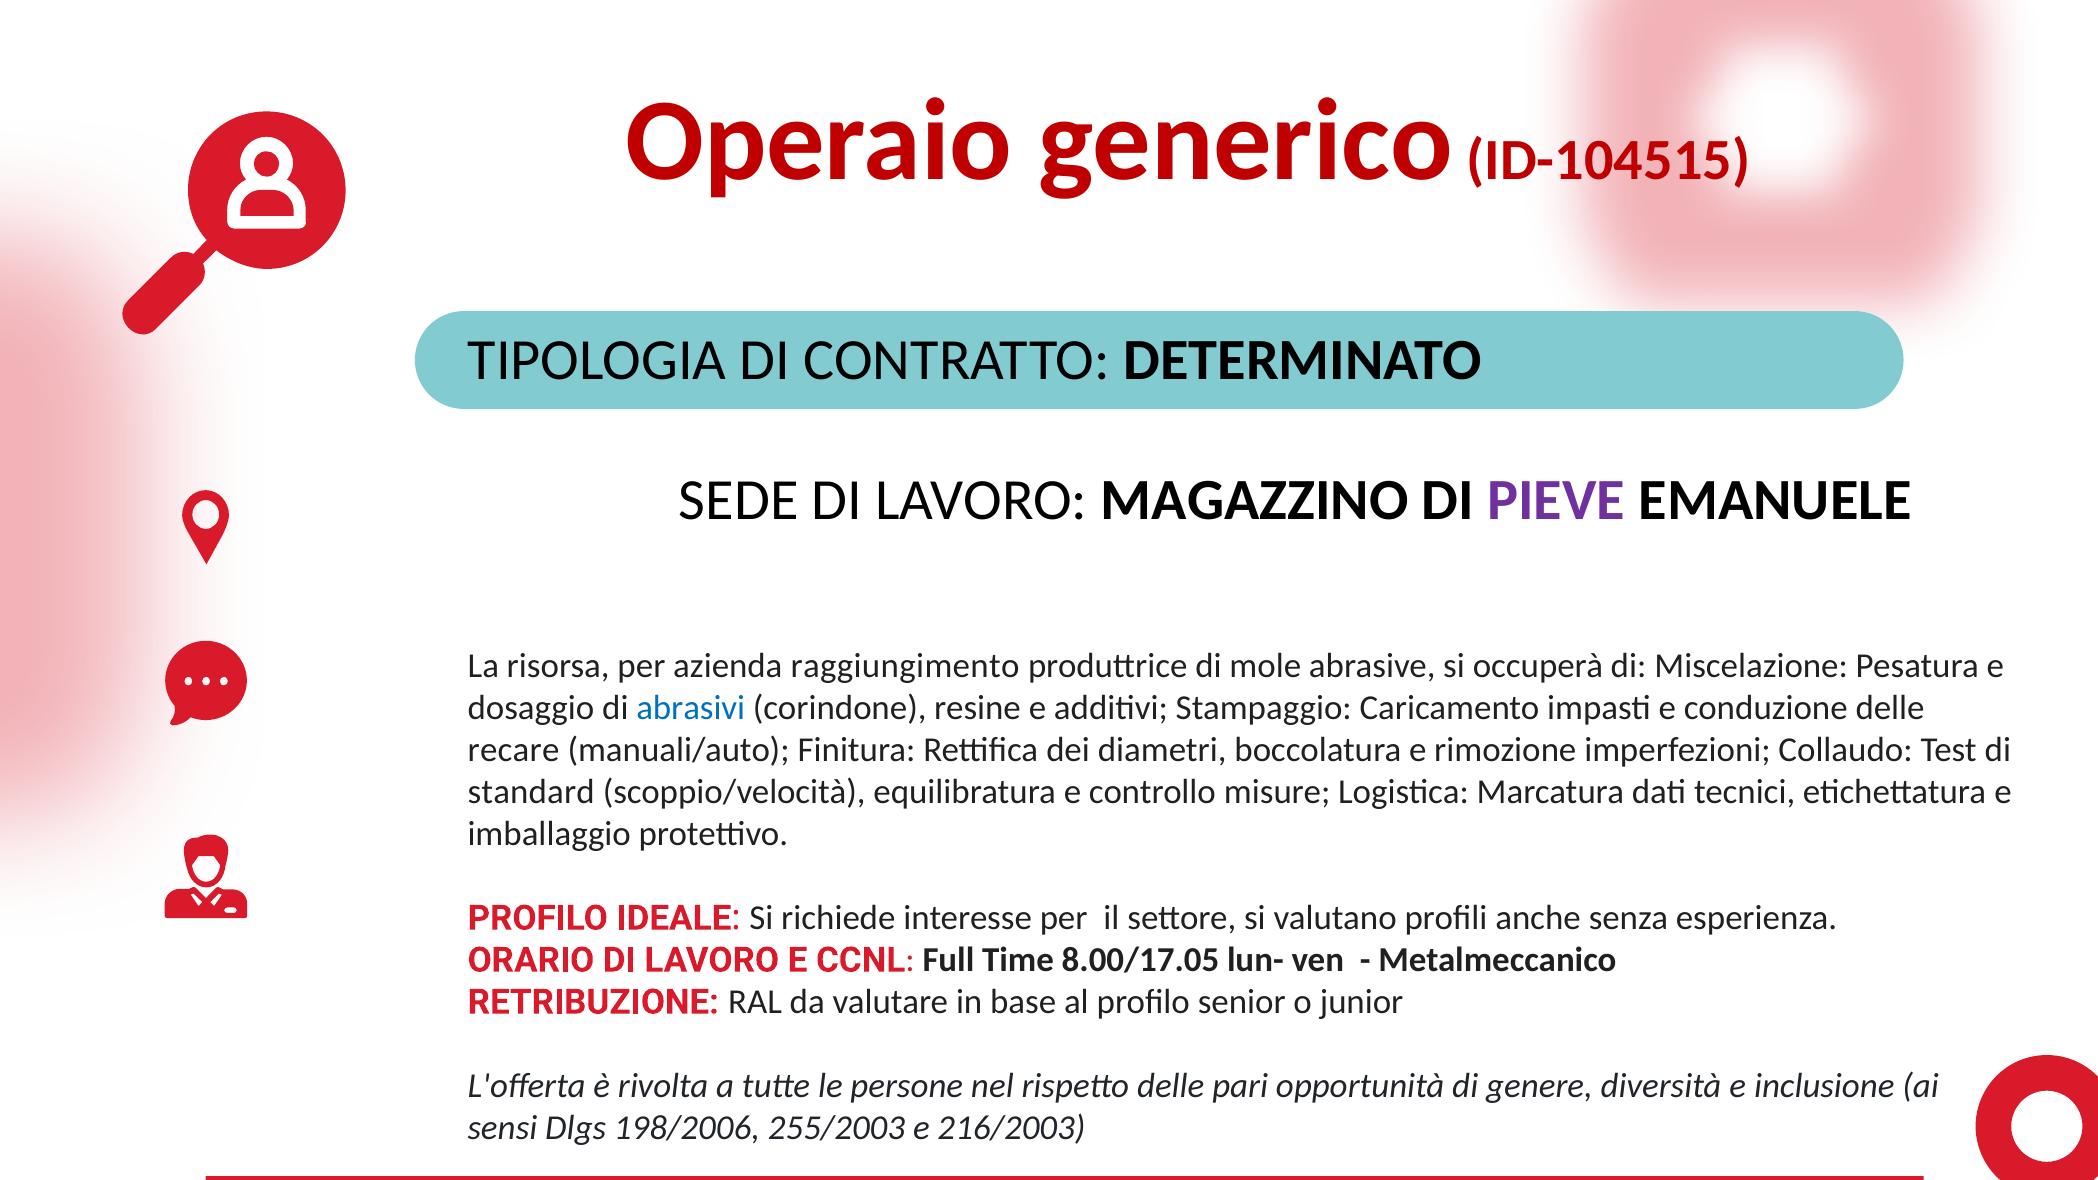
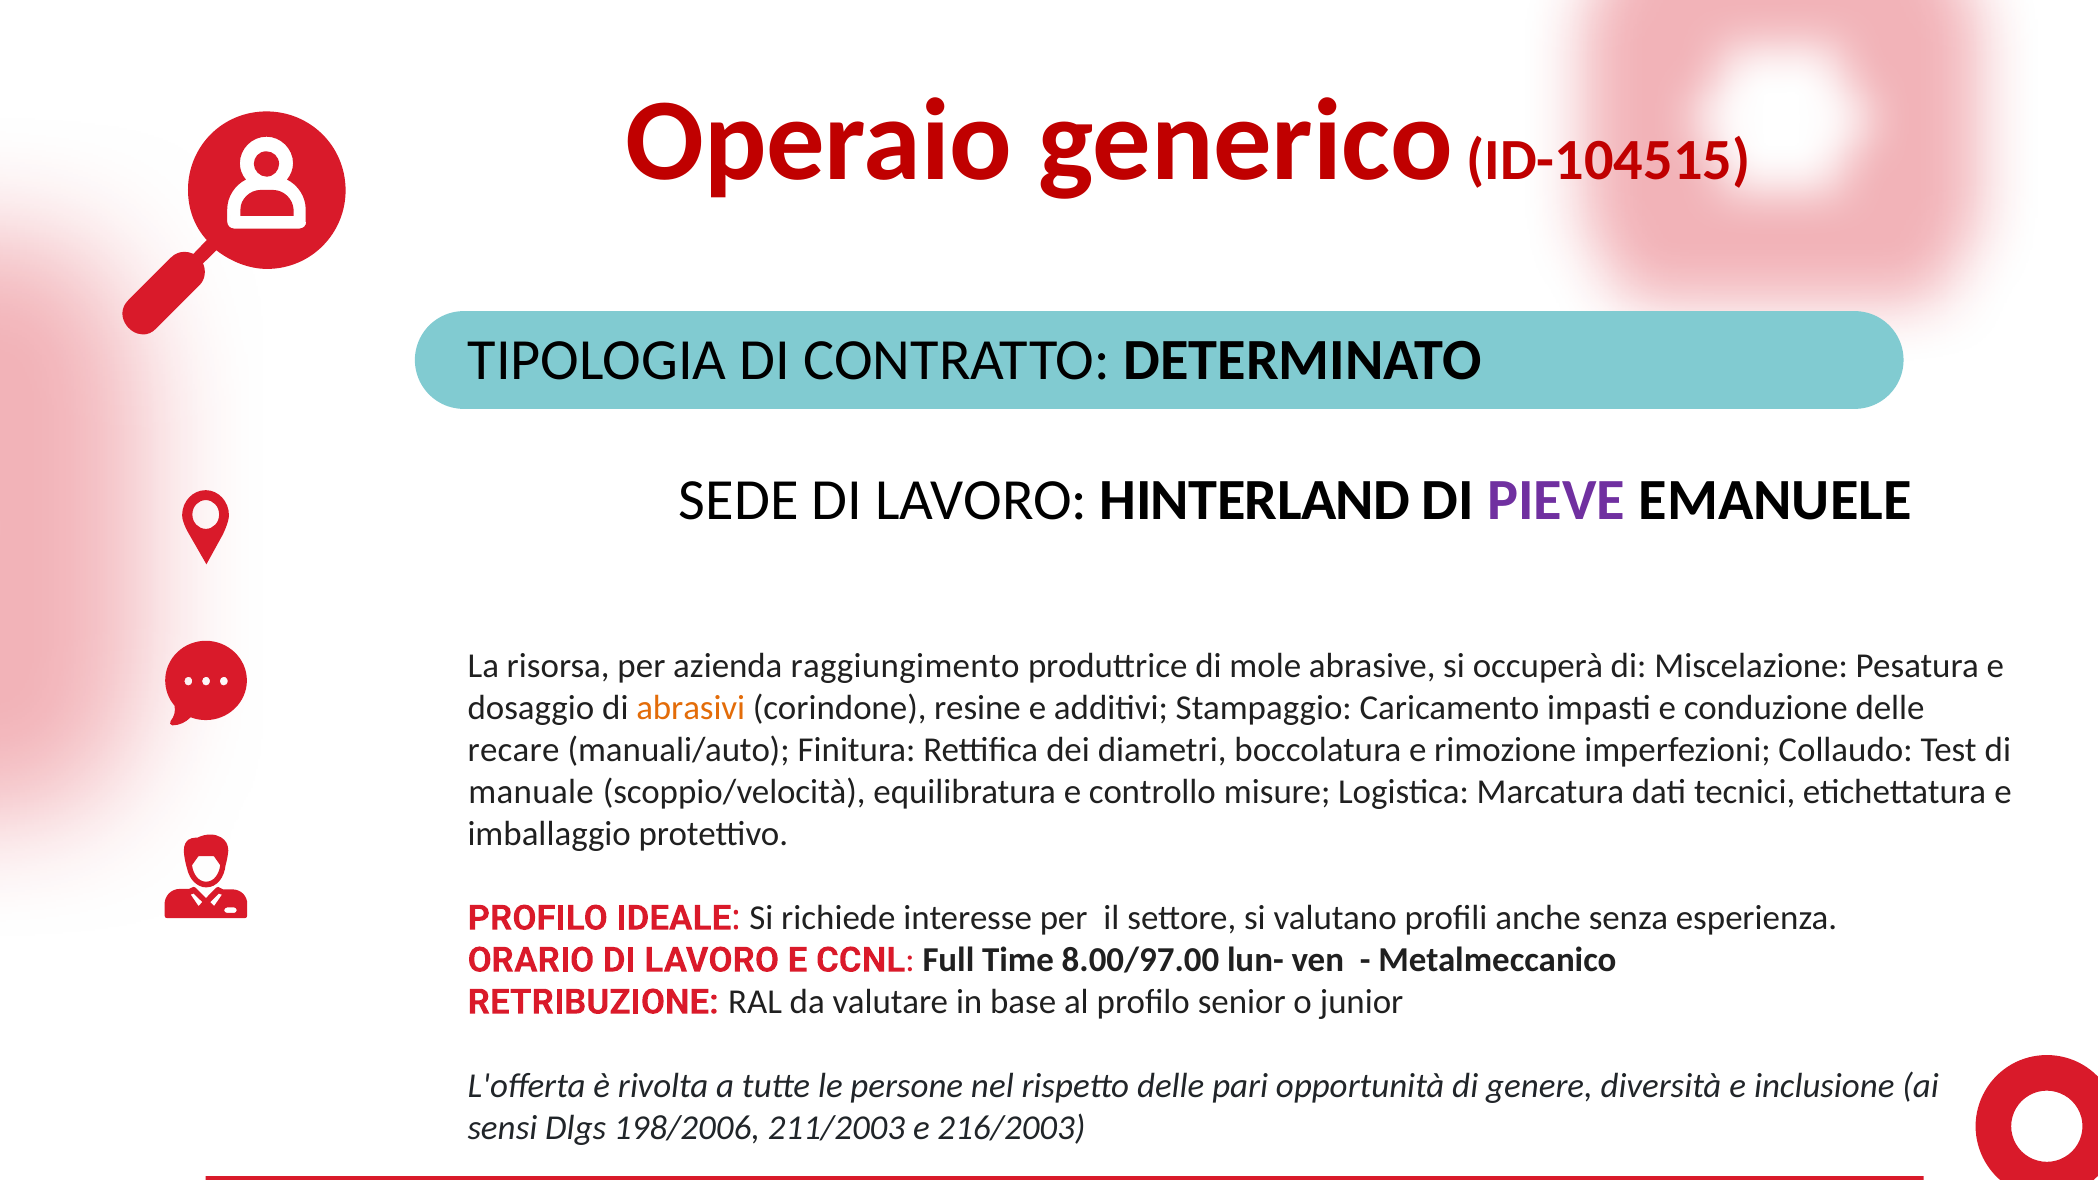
MAGAZZINO: MAGAZZINO -> HINTERLAND (1255, 500)
abrasivi colour: blue -> orange (691, 708)
standard: standard -> manuale (531, 792)
8.00/17.05: 8.00/17.05 -> 8.00/97.00 (1141, 960)
255/2003: 255/2003 -> 211/2003 (836, 1128)
